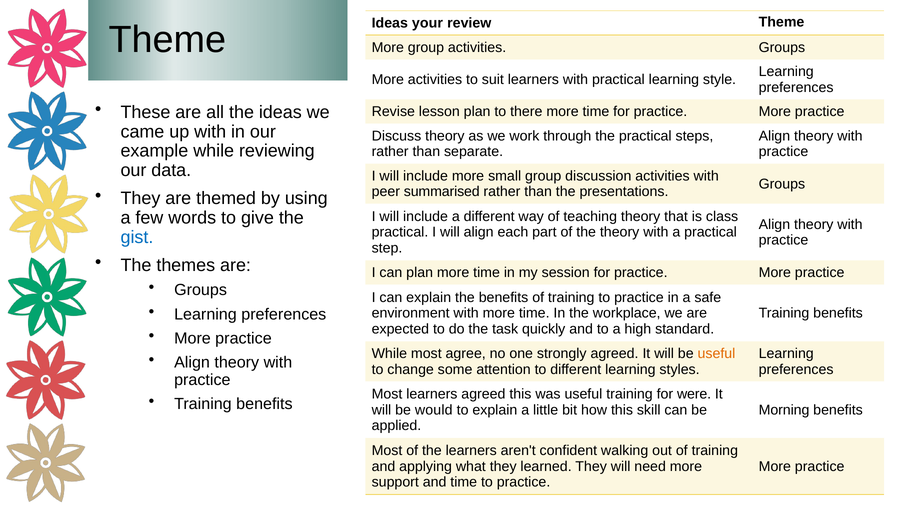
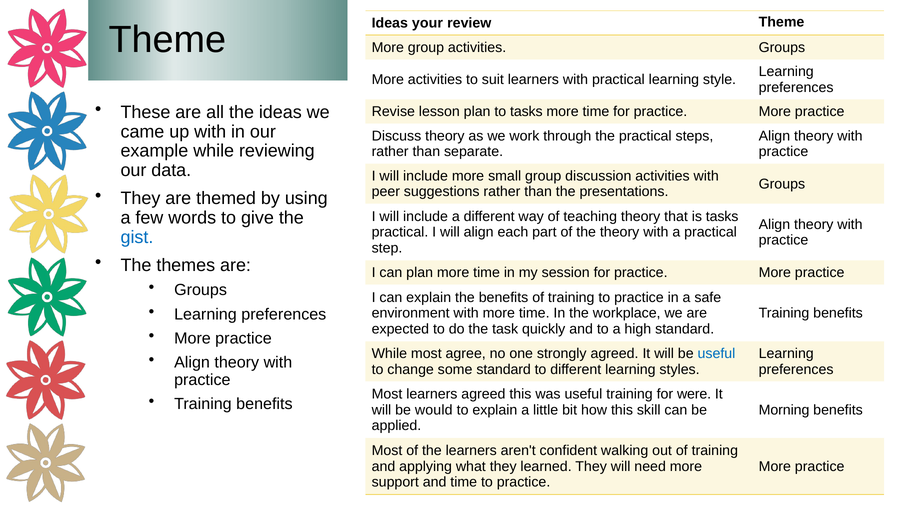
to there: there -> tasks (526, 112)
summarised: summarised -> suggestions (442, 192)
is class: class -> tasks (722, 216)
useful colour: orange -> blue (716, 353)
some attention: attention -> standard (504, 369)
